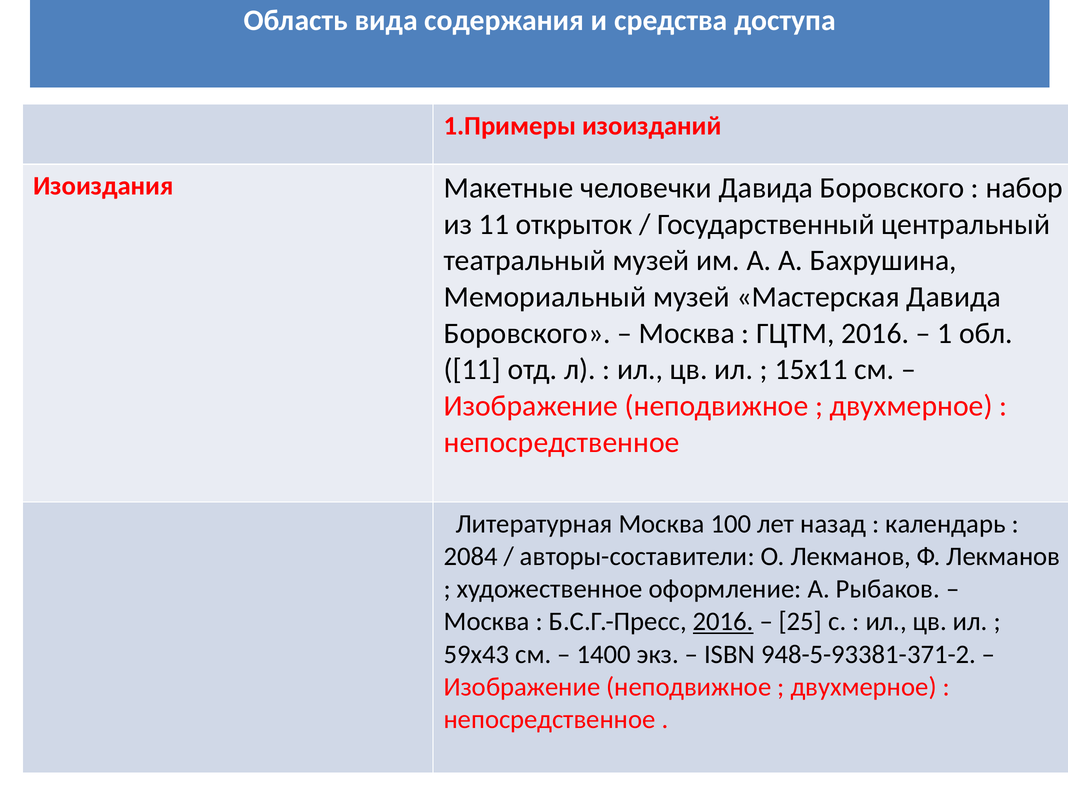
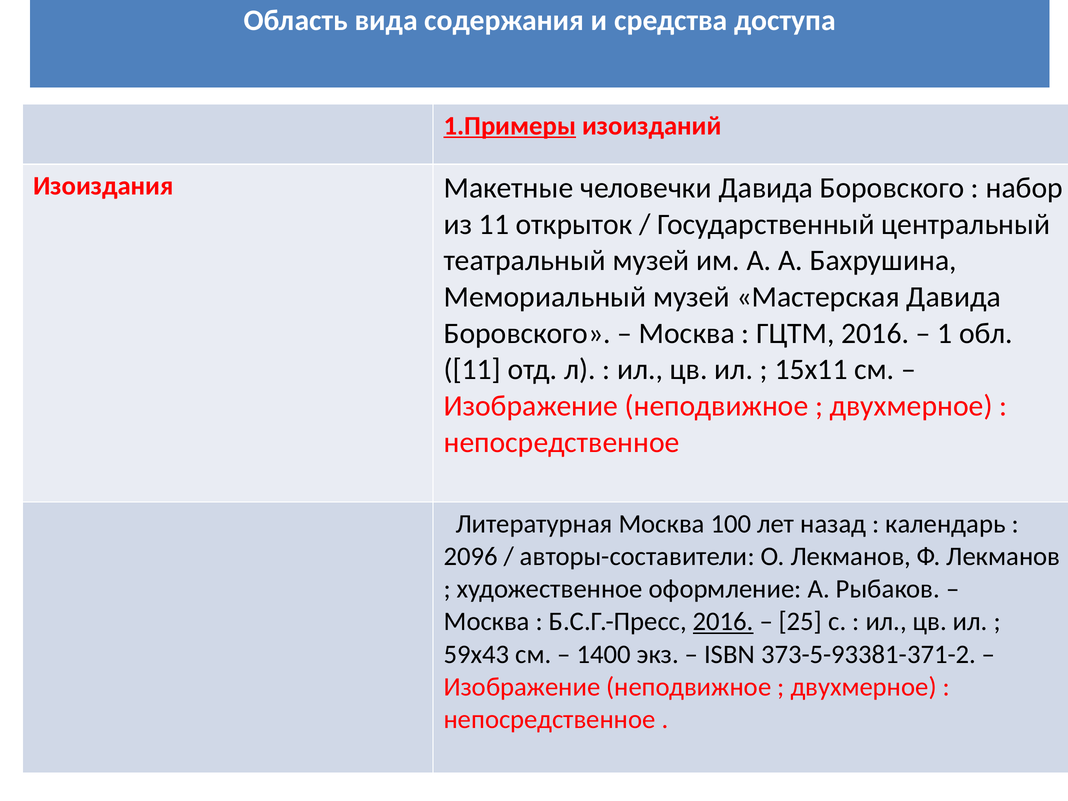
1.Примеры underline: none -> present (510, 126)
2084: 2084 -> 2096 (471, 556)
948-5-93381-371-2: 948-5-93381-371-2 -> 373-5-93381-371-2 (869, 654)
